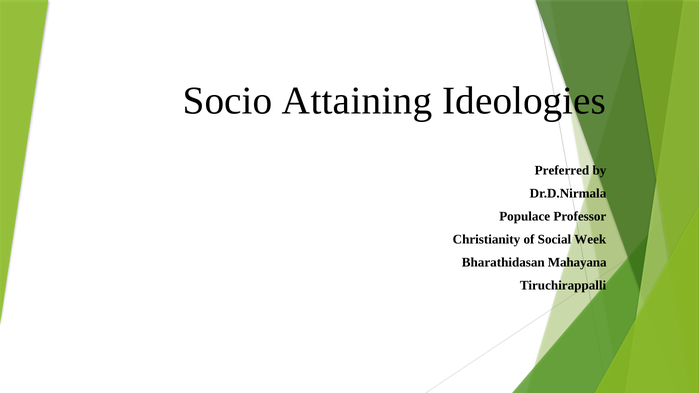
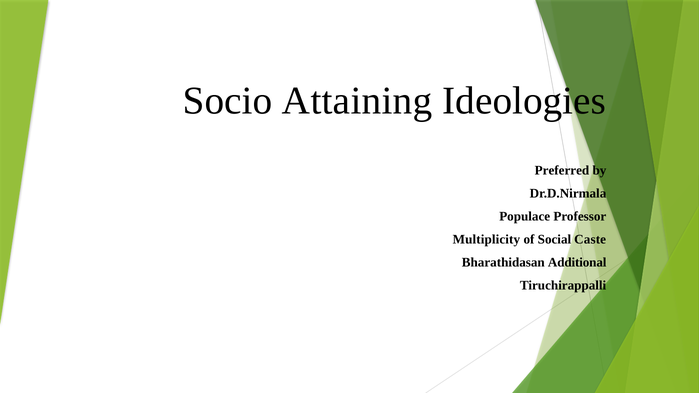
Christianity: Christianity -> Multiplicity (486, 240)
Week: Week -> Caste (590, 240)
Mahayana: Mahayana -> Additional (577, 263)
